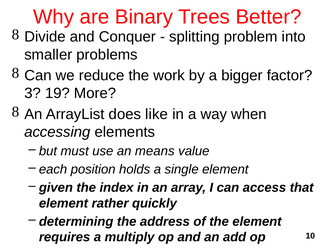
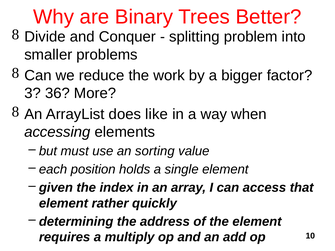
19: 19 -> 36 (57, 93)
means: means -> sorting (155, 151)
